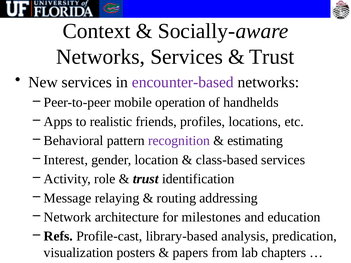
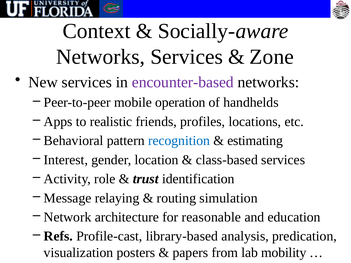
Trust: Trust -> Zone (272, 57)
recognition colour: purple -> blue (179, 141)
addressing: addressing -> simulation (229, 198)
milestones: milestones -> reasonable (211, 217)
chapters: chapters -> mobility (284, 253)
